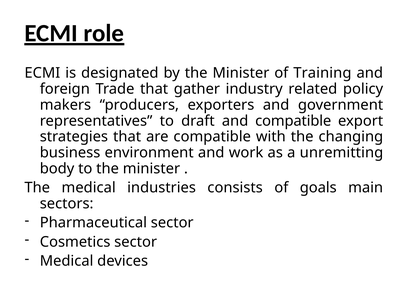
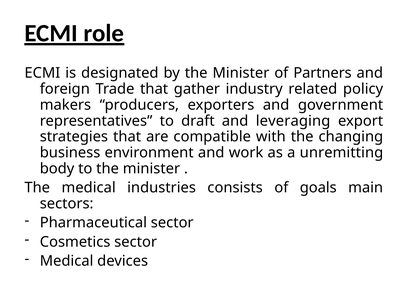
Training: Training -> Partners (323, 73)
and compatible: compatible -> leveraging (293, 121)
